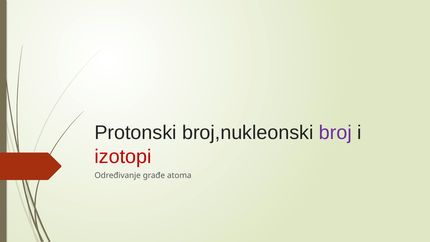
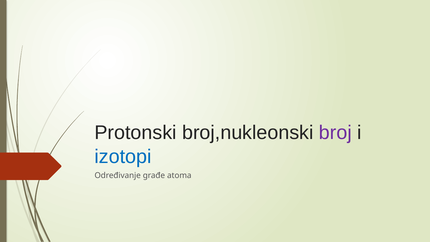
izotopi colour: red -> blue (123, 156)
